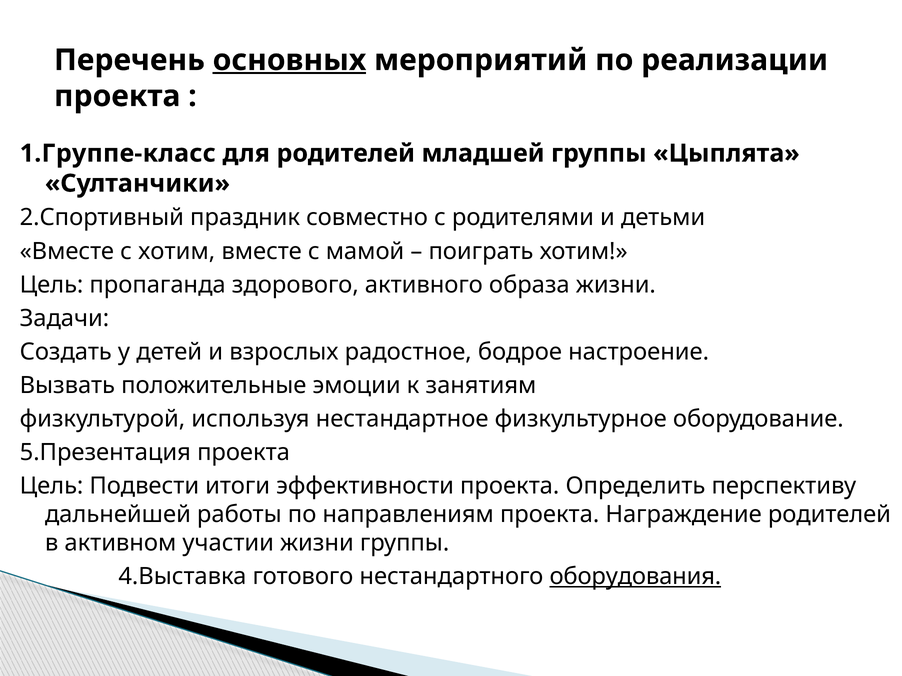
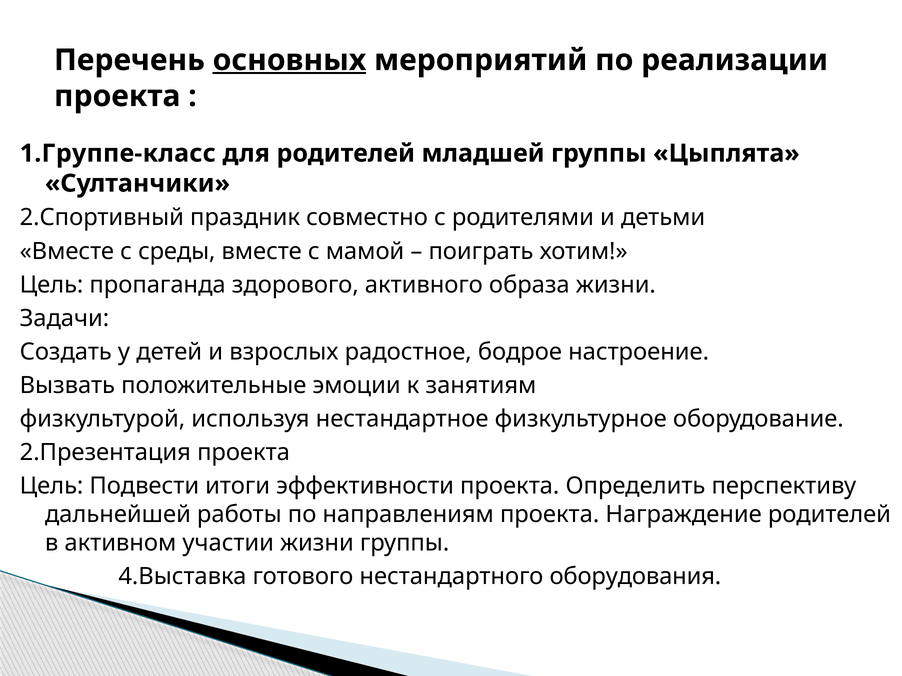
с хотим: хотим -> среды (177, 251)
5.Презентация: 5.Презентация -> 2.Презентация (105, 453)
оборудования underline: present -> none (635, 577)
